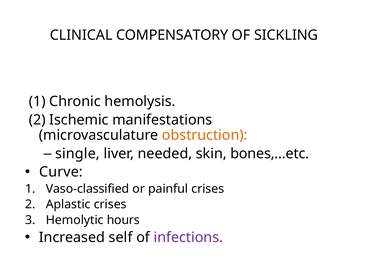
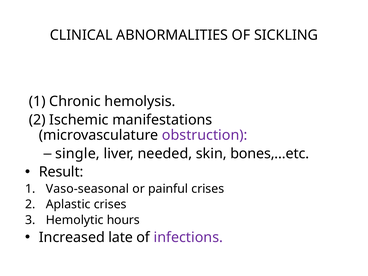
COMPENSATORY: COMPENSATORY -> ABNORMALITIES (172, 35)
obstruction colour: orange -> purple (205, 135)
Curve: Curve -> Result (61, 172)
Vaso-classified: Vaso-classified -> Vaso-seasonal (87, 189)
self: self -> late (121, 237)
